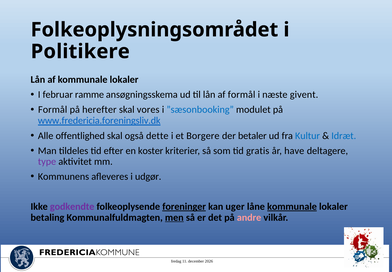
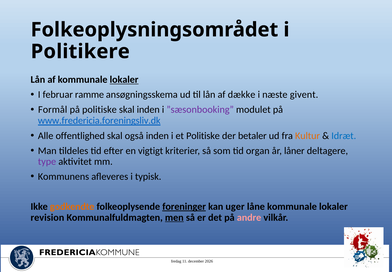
lokaler underline: none -> present (124, 79)
af formål: formål -> dække (242, 94)
på herefter: herefter -> politiske (99, 109)
skal vores: vores -> inden (148, 109)
”sæsonbooking colour: blue -> purple (200, 109)
også dette: dette -> inden (157, 135)
et Borgere: Borgere -> Politiske (203, 135)
Kultur colour: blue -> orange (308, 135)
koster: koster -> vigtigt (151, 150)
gratis: gratis -> organ (258, 150)
have: have -> låner (294, 150)
udgør: udgør -> typisk (148, 176)
godkendte colour: purple -> orange (72, 206)
kommunale underline: present -> none (292, 206)
betaling: betaling -> revision (47, 217)
